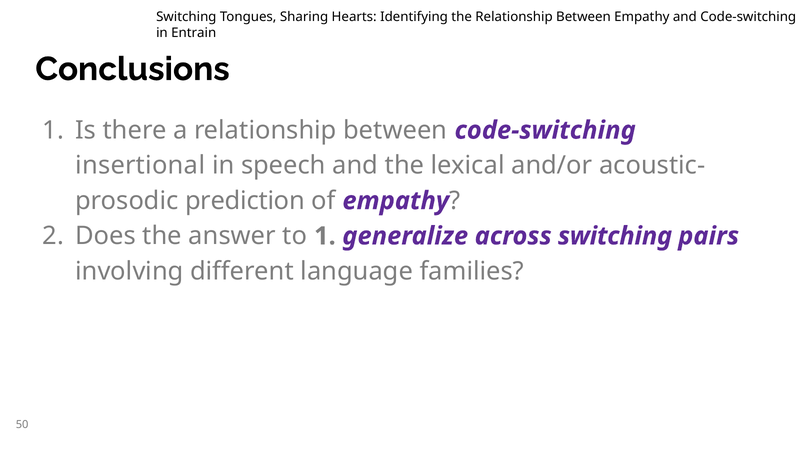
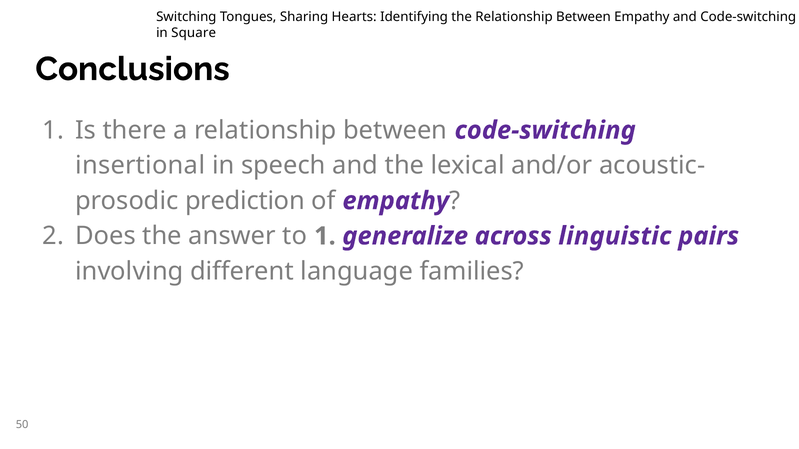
Entrain: Entrain -> Square (194, 33)
across switching: switching -> linguistic (615, 236)
